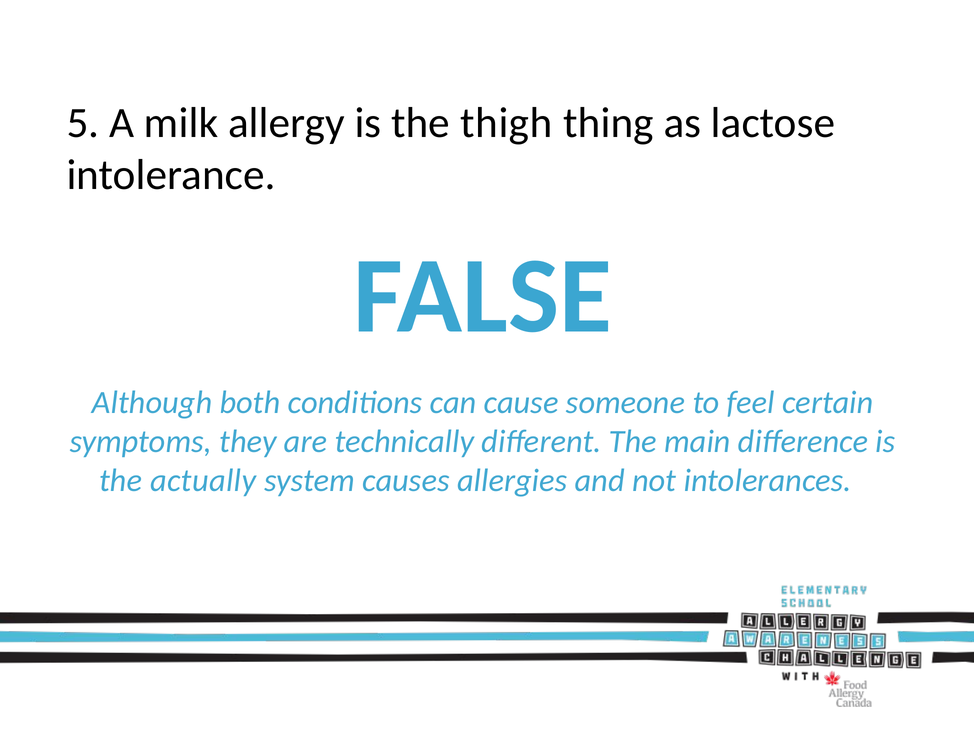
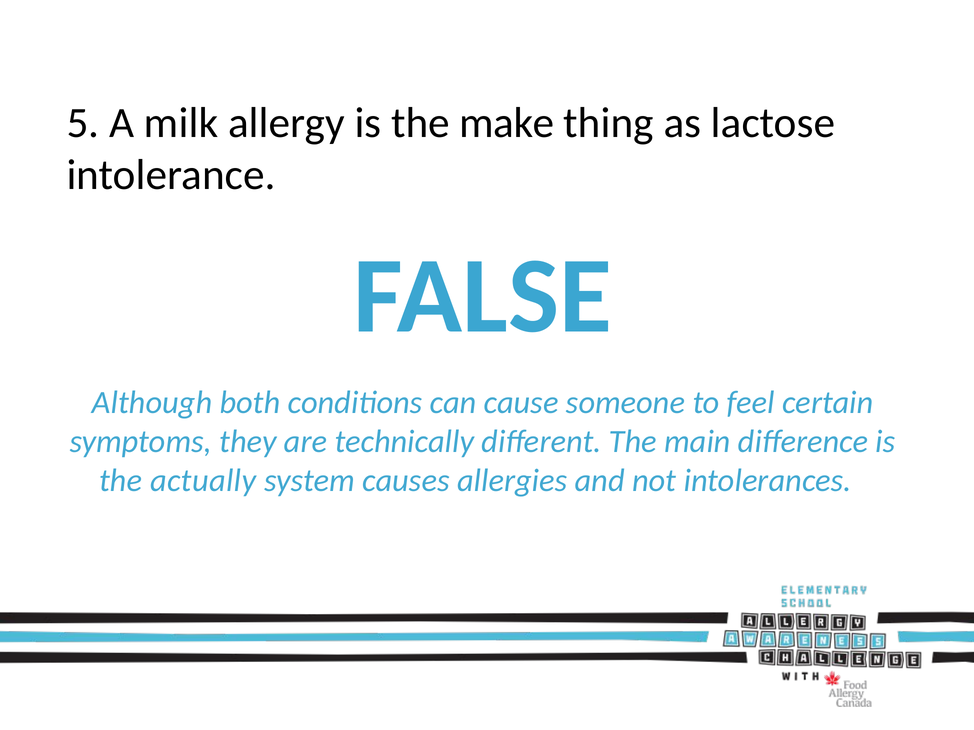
thigh: thigh -> make (507, 123)
